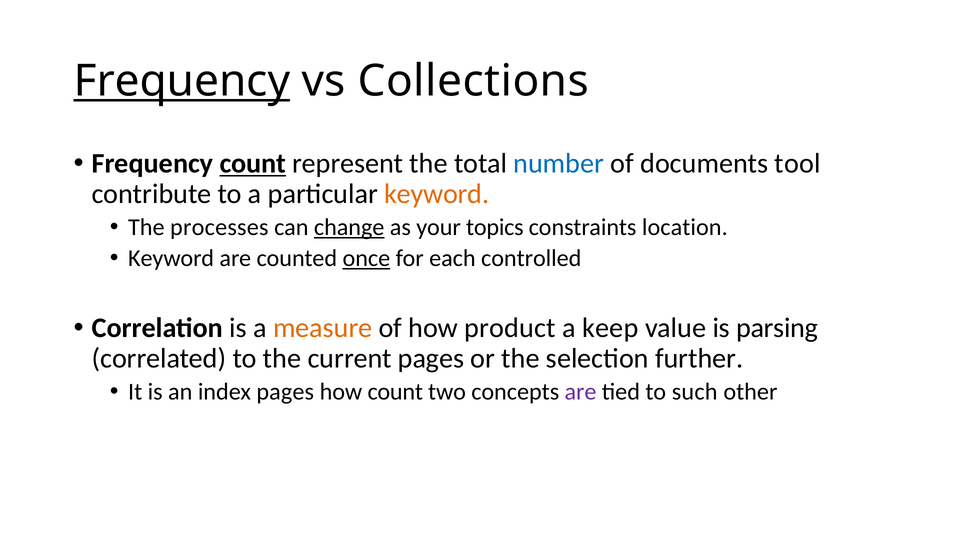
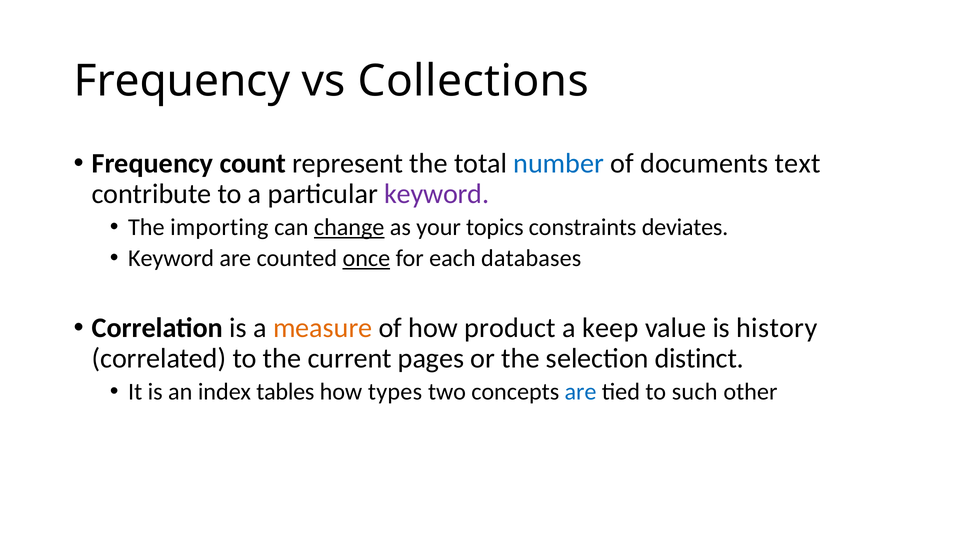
Frequency underline: present -> none (182, 81)
count underline: present -> none (253, 163)
tool: tool -> text (798, 163)
keyword colour: orange -> purple (437, 194)
processes: processes -> importing (219, 227)
location: location -> deviates (685, 227)
controlled: controlled -> databases (531, 258)
parsing: parsing -> history (777, 328)
further: further -> distinct (699, 358)
index pages: pages -> tables (285, 392)
how count: count -> types (395, 392)
are colour: purple -> blue (581, 392)
